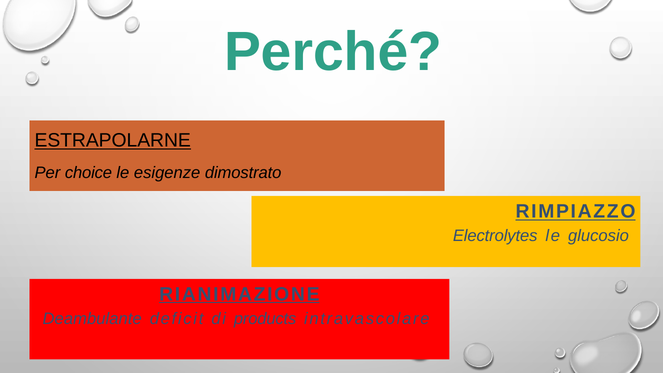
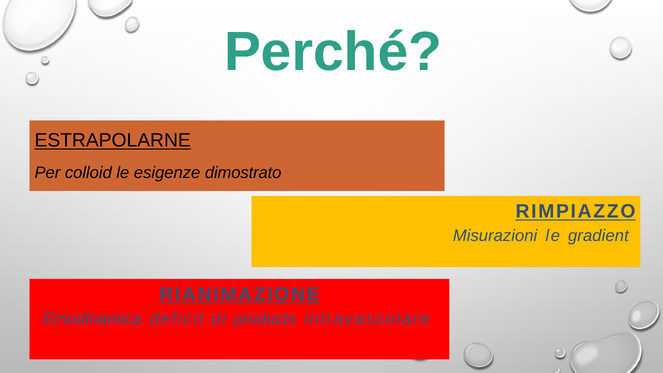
choice: choice -> colloid (88, 173)
Electrolytes: Electrolytes -> Misurazioni (495, 236)
glucosio: glucosio -> gradient (598, 236)
Deambulante: Deambulante -> Emodinamica (92, 319)
